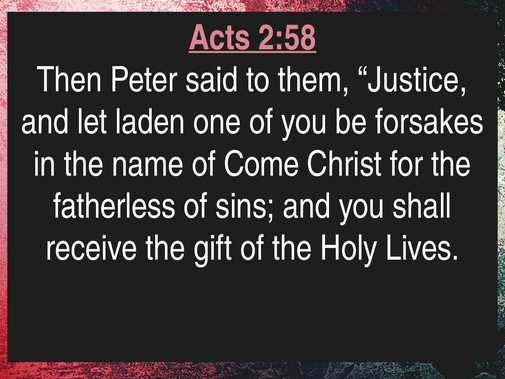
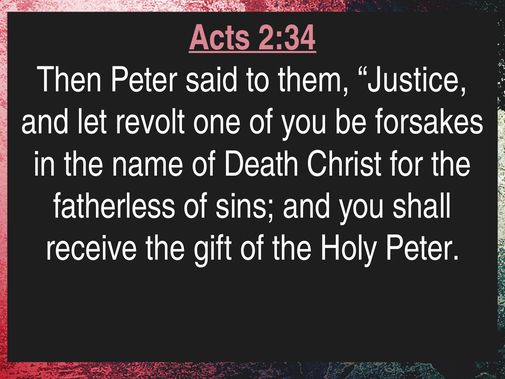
2:58: 2:58 -> 2:34 (287, 38)
laden: laden -> revolt (150, 122)
Come: Come -> Death (262, 164)
Holy Lives: Lives -> Peter (423, 248)
